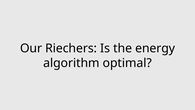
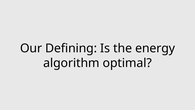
Riechers: Riechers -> Defining (71, 48)
